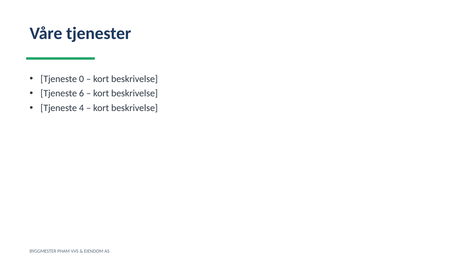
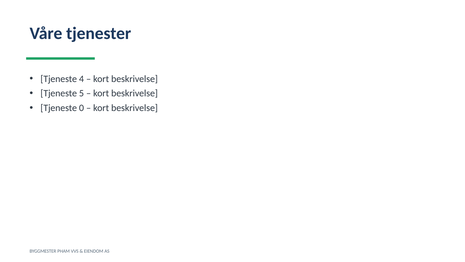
0: 0 -> 4 (82, 79)
6: 6 -> 5 (82, 93)
4: 4 -> 0 (82, 108)
